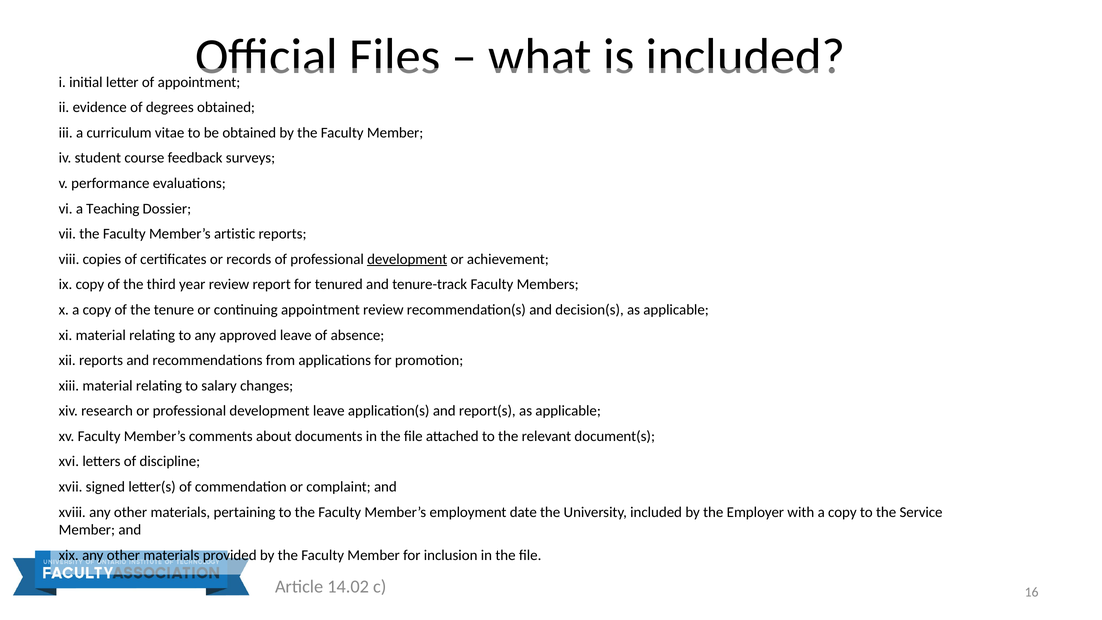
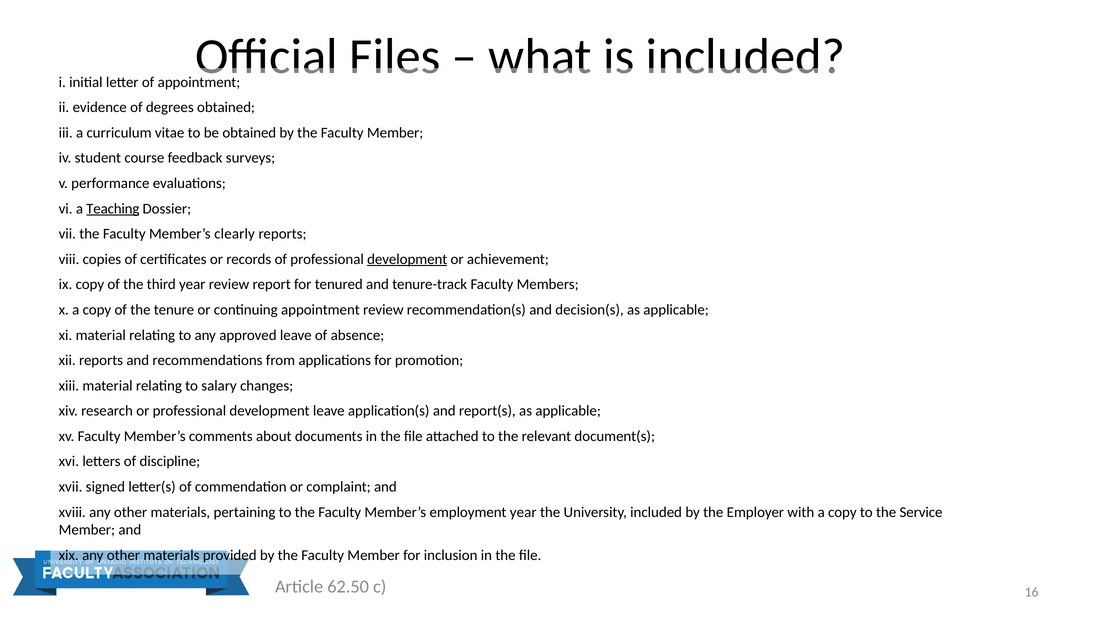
Teaching underline: none -> present (113, 209)
artistic: artistic -> clearly (235, 234)
employment date: date -> year (523, 512)
14.02: 14.02 -> 62.50 (348, 587)
